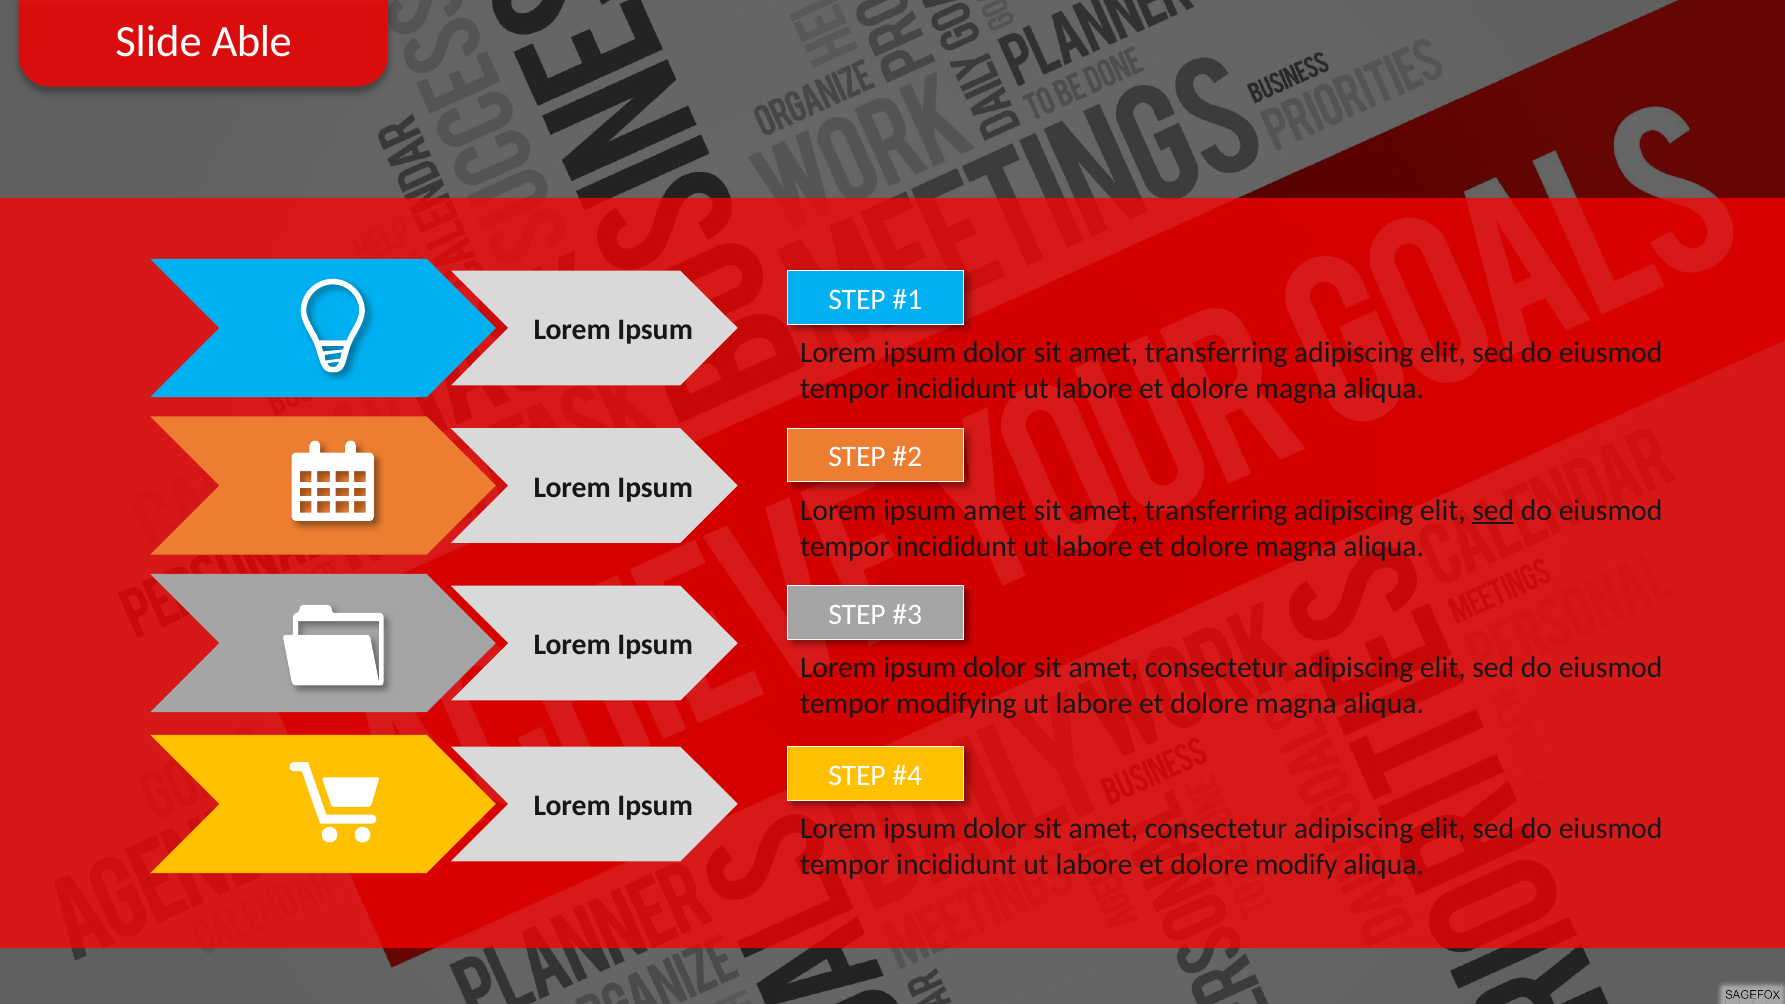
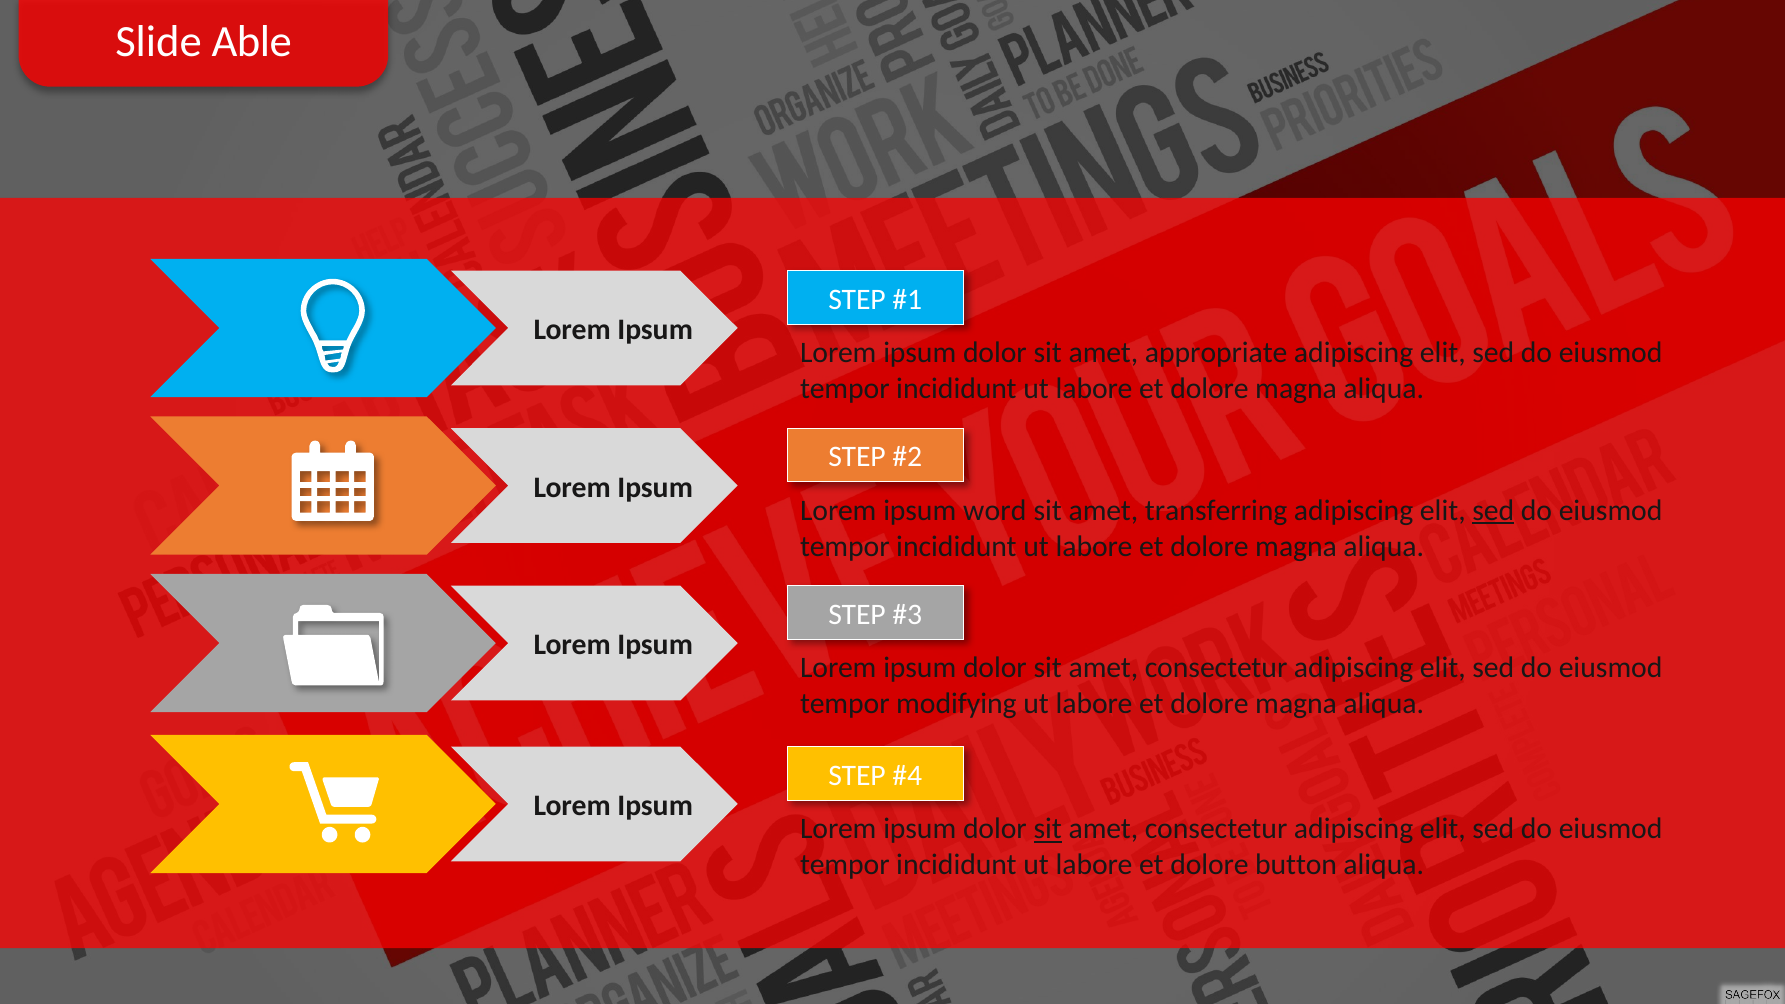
dolor sit amet transferring: transferring -> appropriate (1216, 353)
ipsum amet: amet -> word (995, 511)
sit underline: none -> present (1048, 829)
modify: modify -> button (1296, 865)
